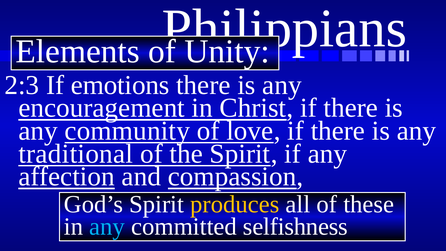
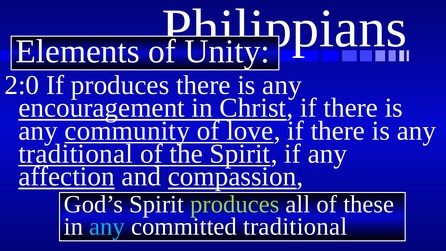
2:3: 2:3 -> 2:0 (22, 85)
If emotions: emotions -> produces (120, 85)
produces colour: yellow -> light green (235, 204)
committed selfishness: selfishness -> traditional (295, 226)
